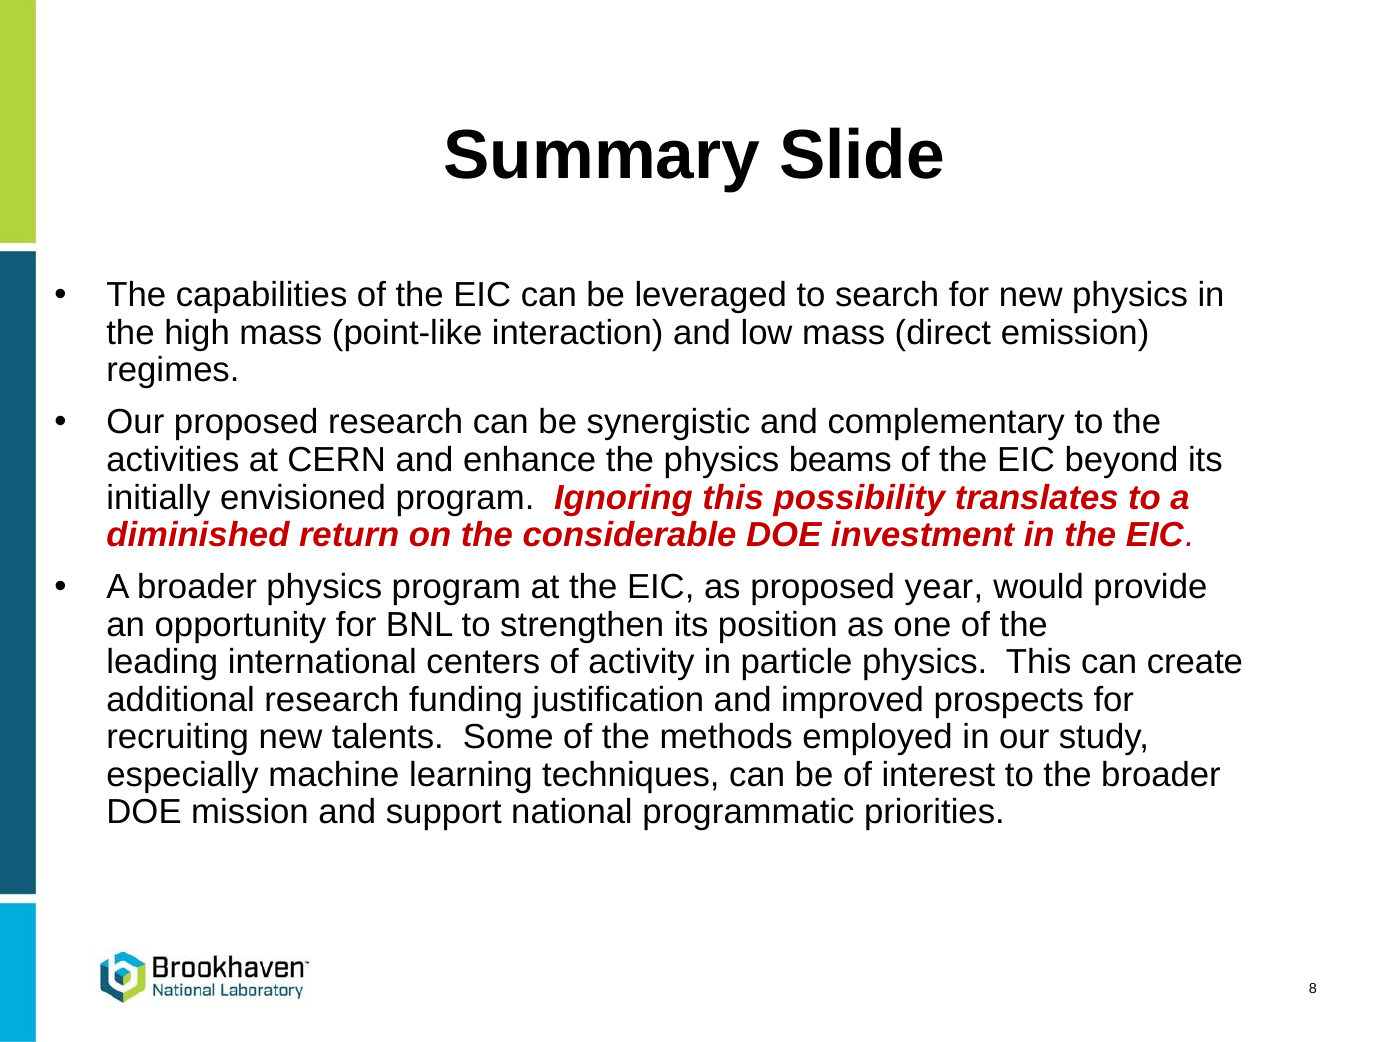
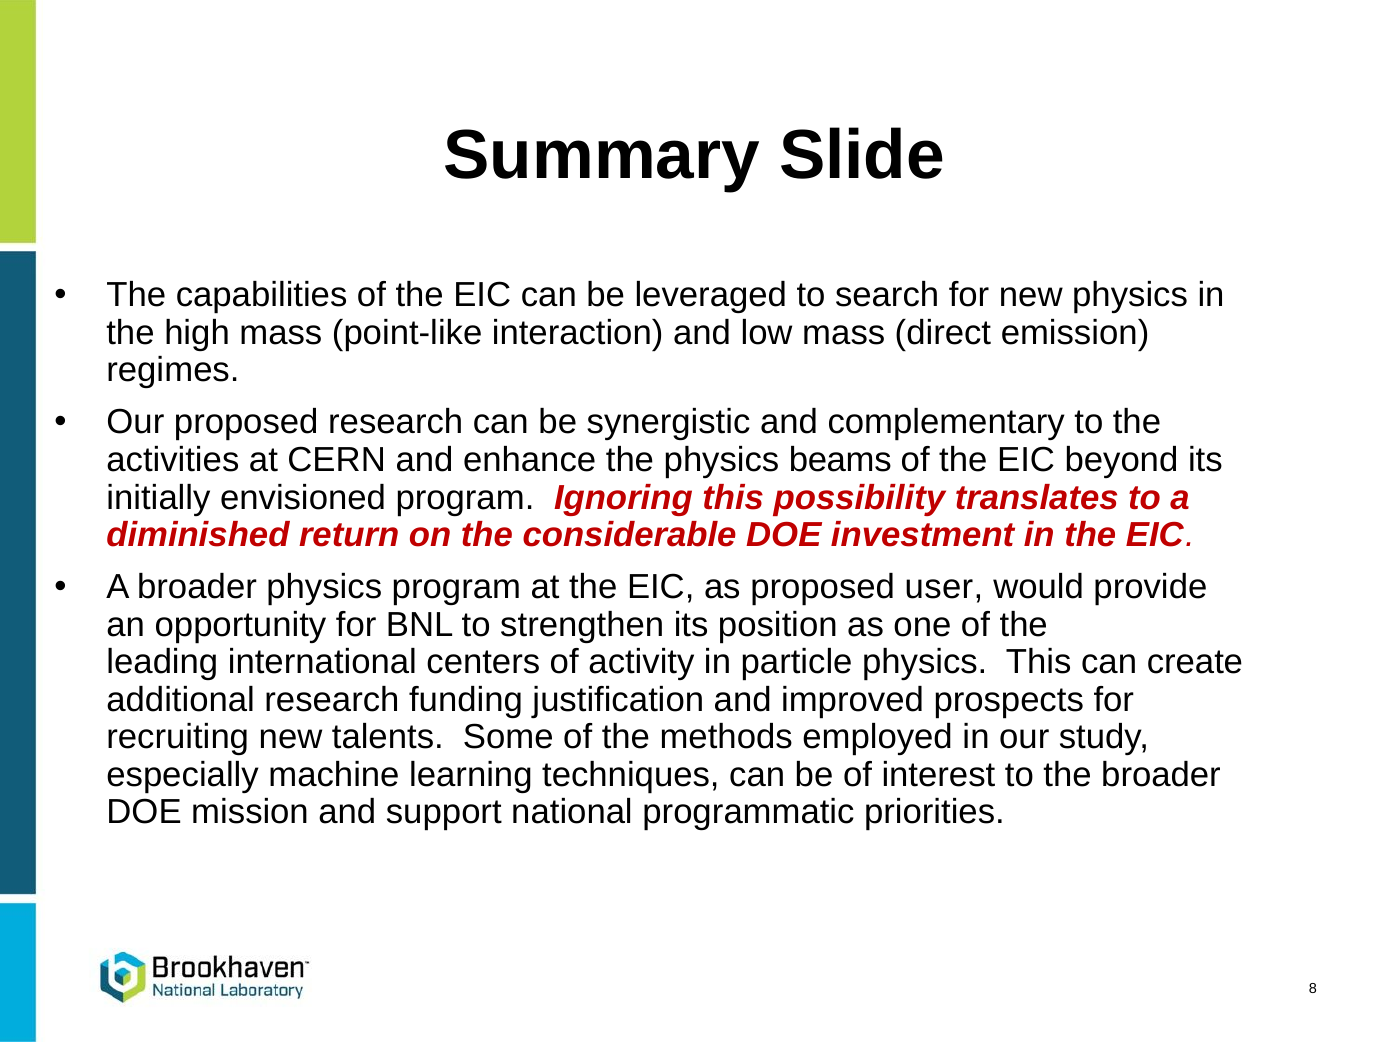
year: year -> user (944, 587)
